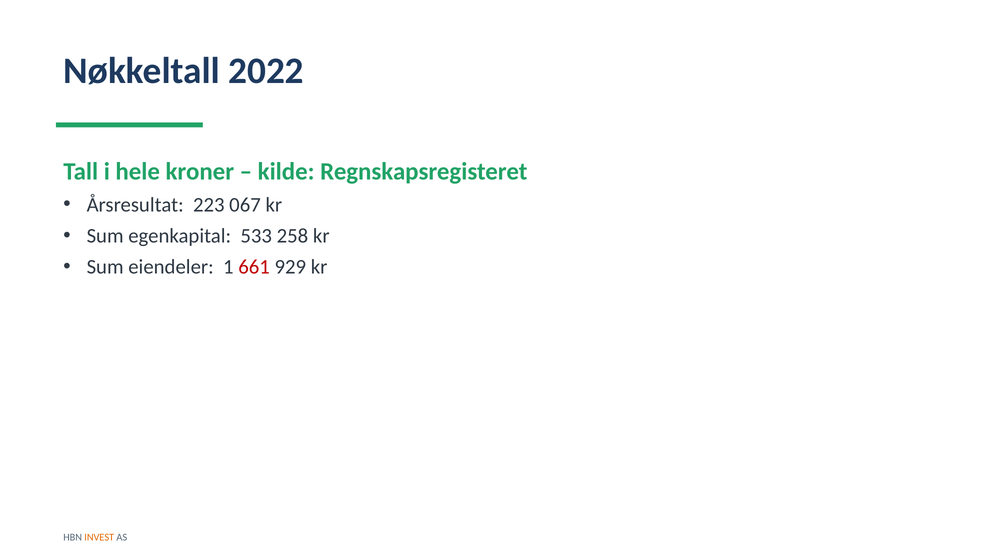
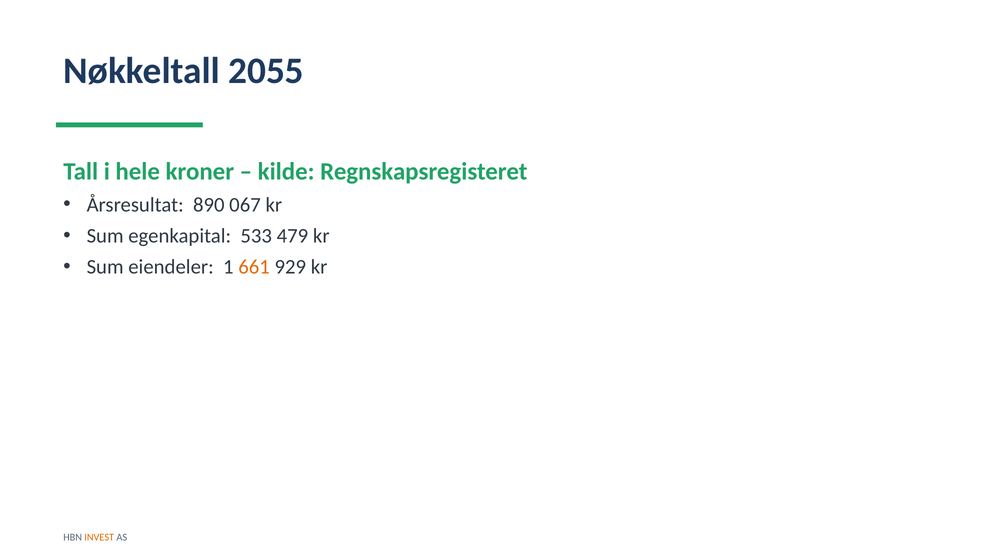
2022: 2022 -> 2055 (266, 71)
223: 223 -> 890 (209, 205)
258: 258 -> 479 (292, 236)
661 colour: red -> orange (254, 267)
